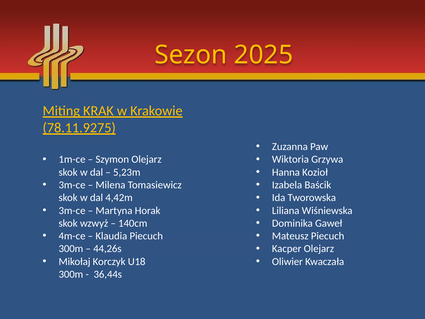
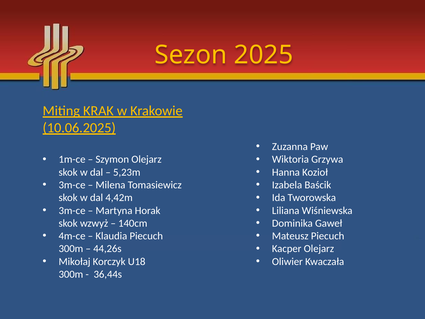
78.11.9275: 78.11.9275 -> 10.06.2025 (79, 128)
